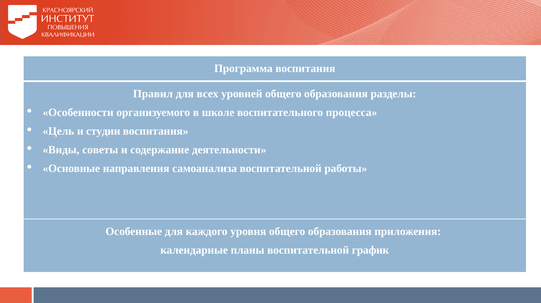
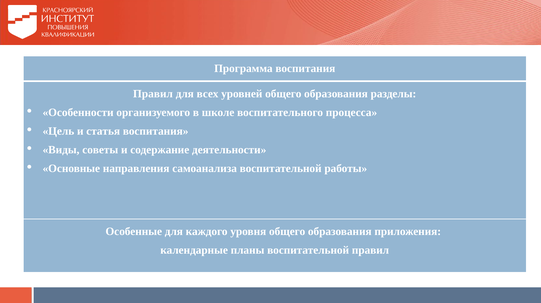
студии: студии -> статья (103, 131)
воспитательной график: график -> правил (370, 250)
